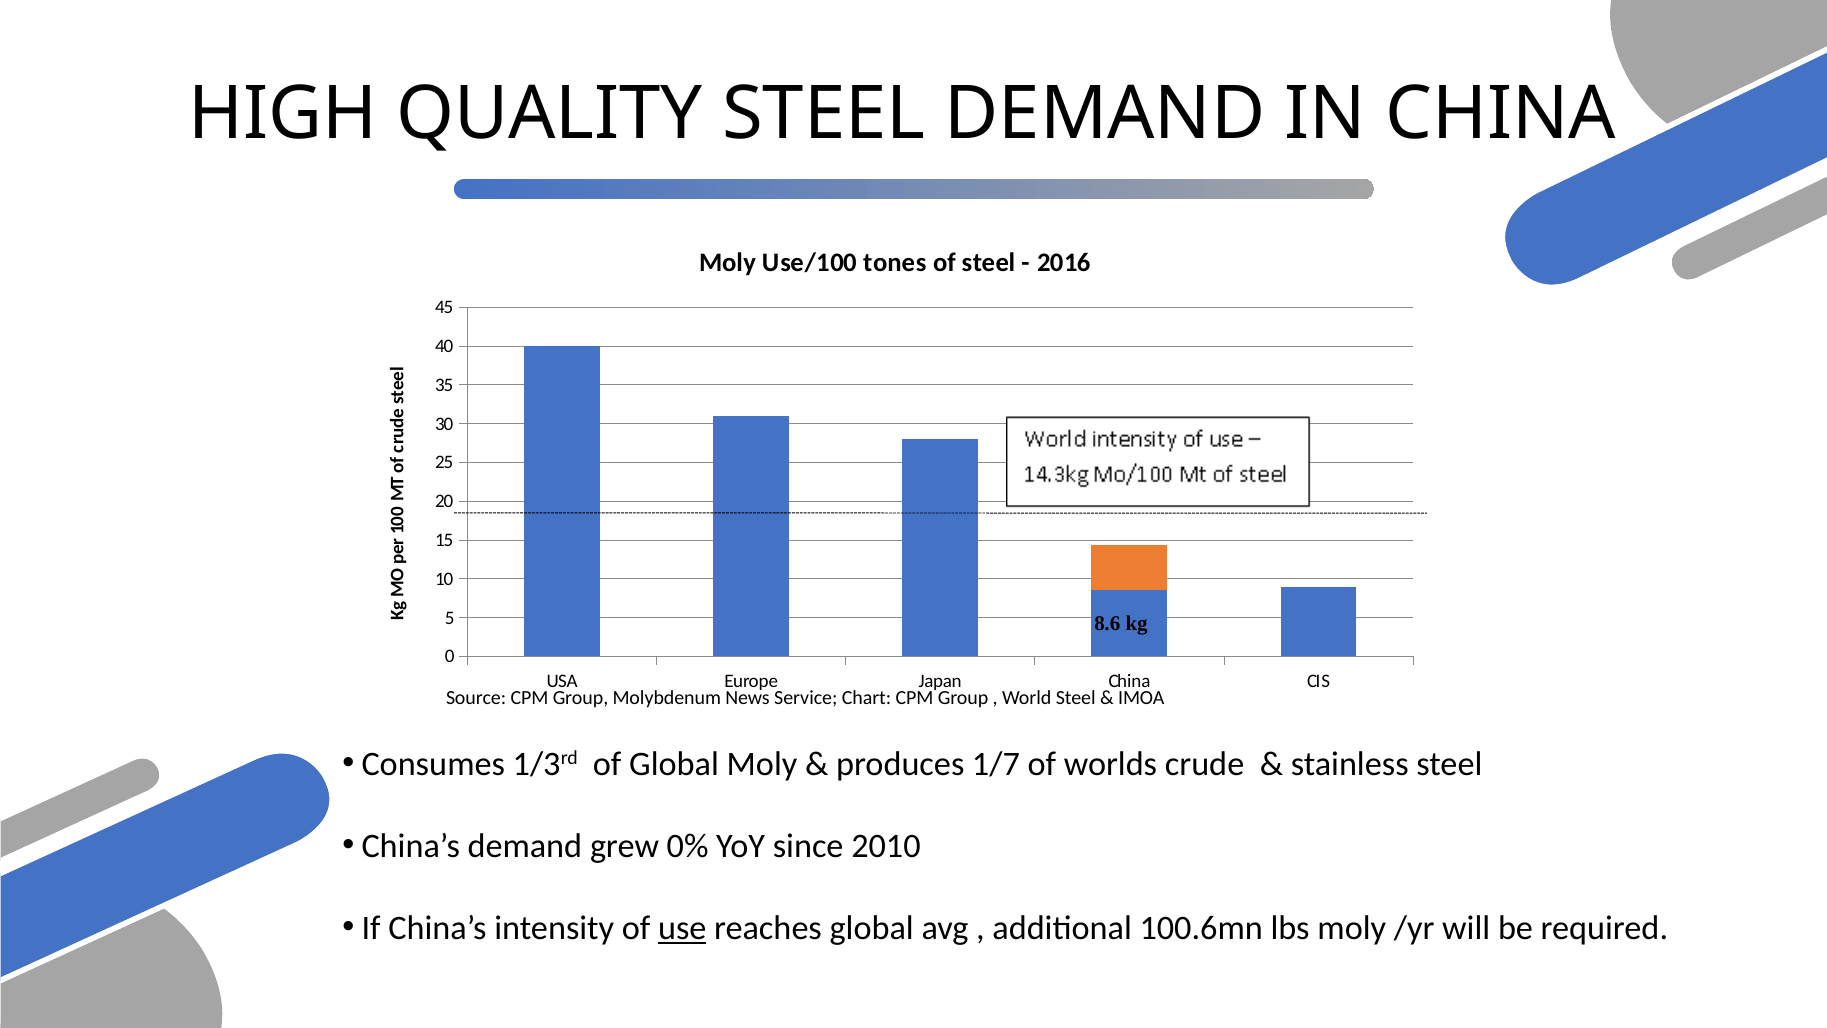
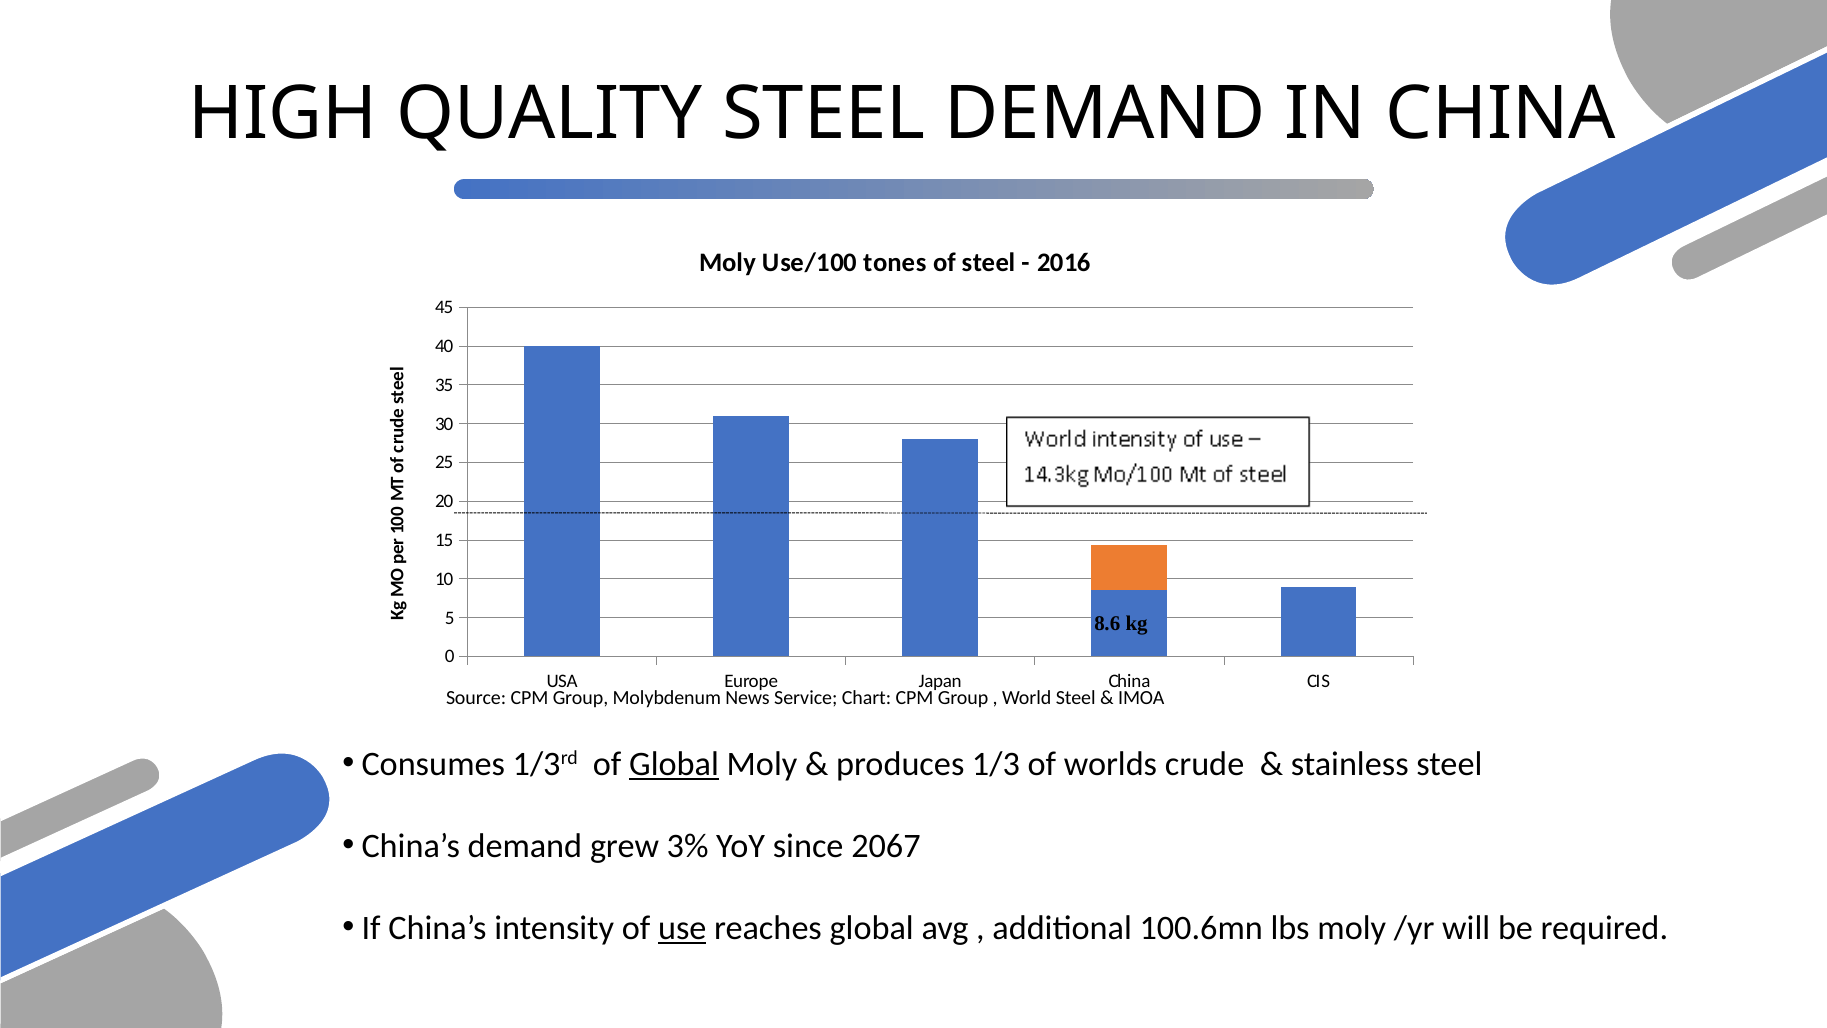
Global underline: none -> present (674, 764)
1/7: 1/7 -> 1/3 (996, 764)
0%: 0% -> 3% (688, 846)
2010: 2010 -> 2067 (886, 846)
